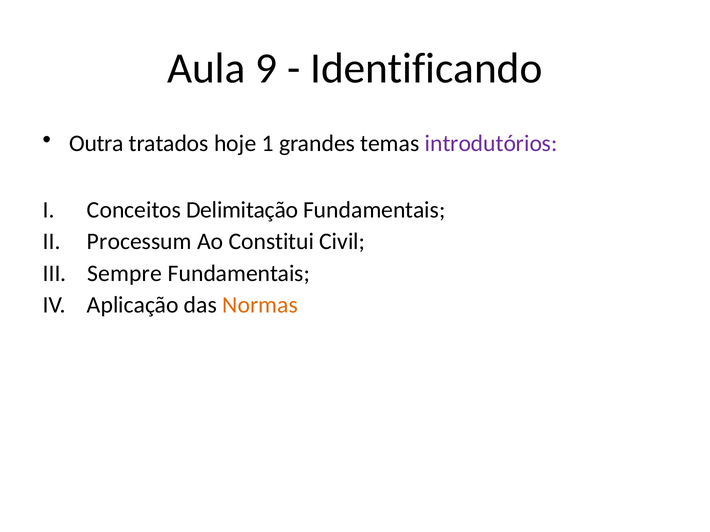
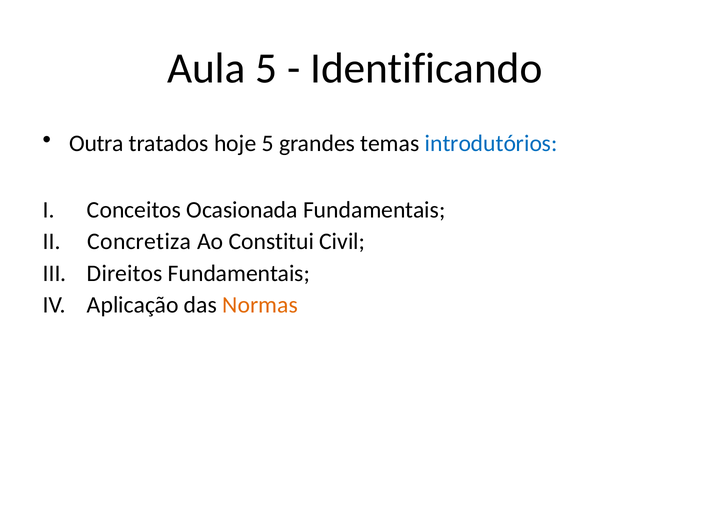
Aula 9: 9 -> 5 (266, 69)
hoje 1: 1 -> 5 (268, 144)
introdutórios colour: purple -> blue (491, 144)
Delimitação: Delimitação -> Ocasionada (242, 210)
Processum: Processum -> Concretiza (139, 242)
Sempre: Sempre -> Direitos (125, 274)
